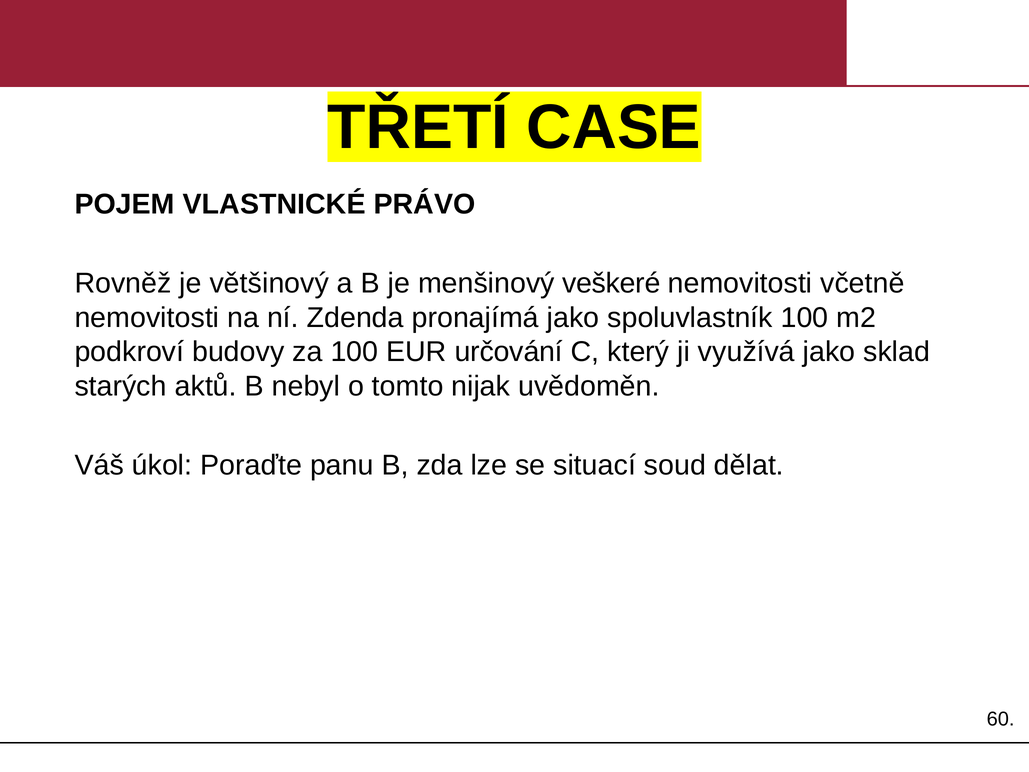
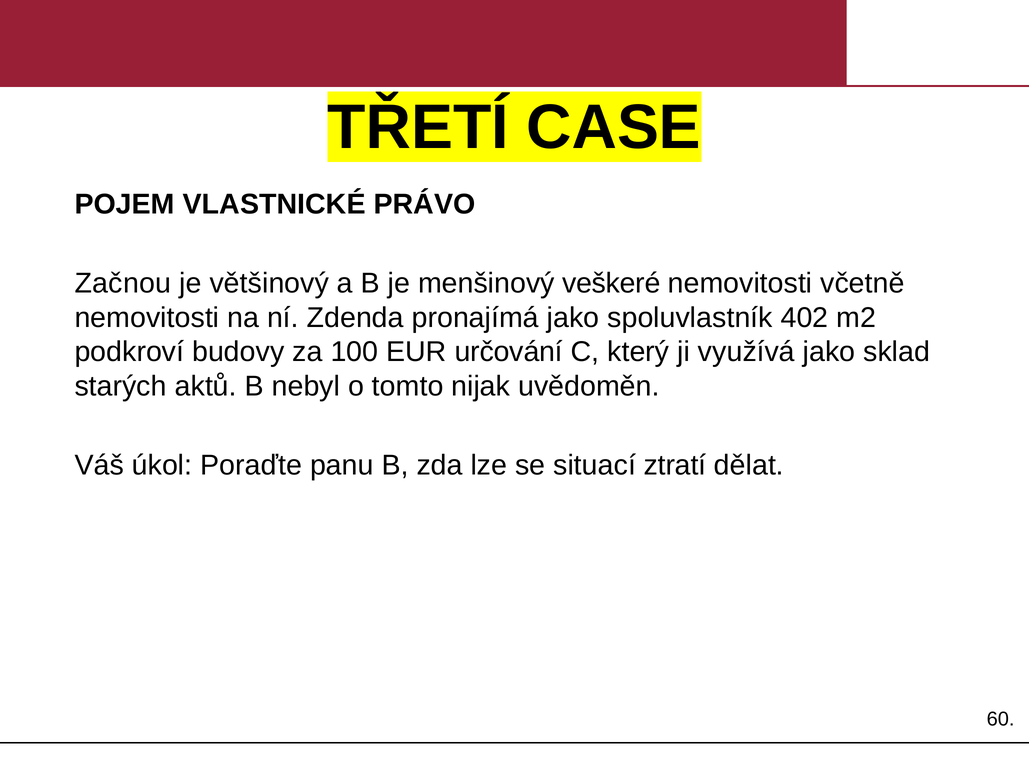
Rovněž: Rovněž -> Začnou (123, 283)
spoluvlastník 100: 100 -> 402 (804, 318)
soud: soud -> ztratí (675, 465)
